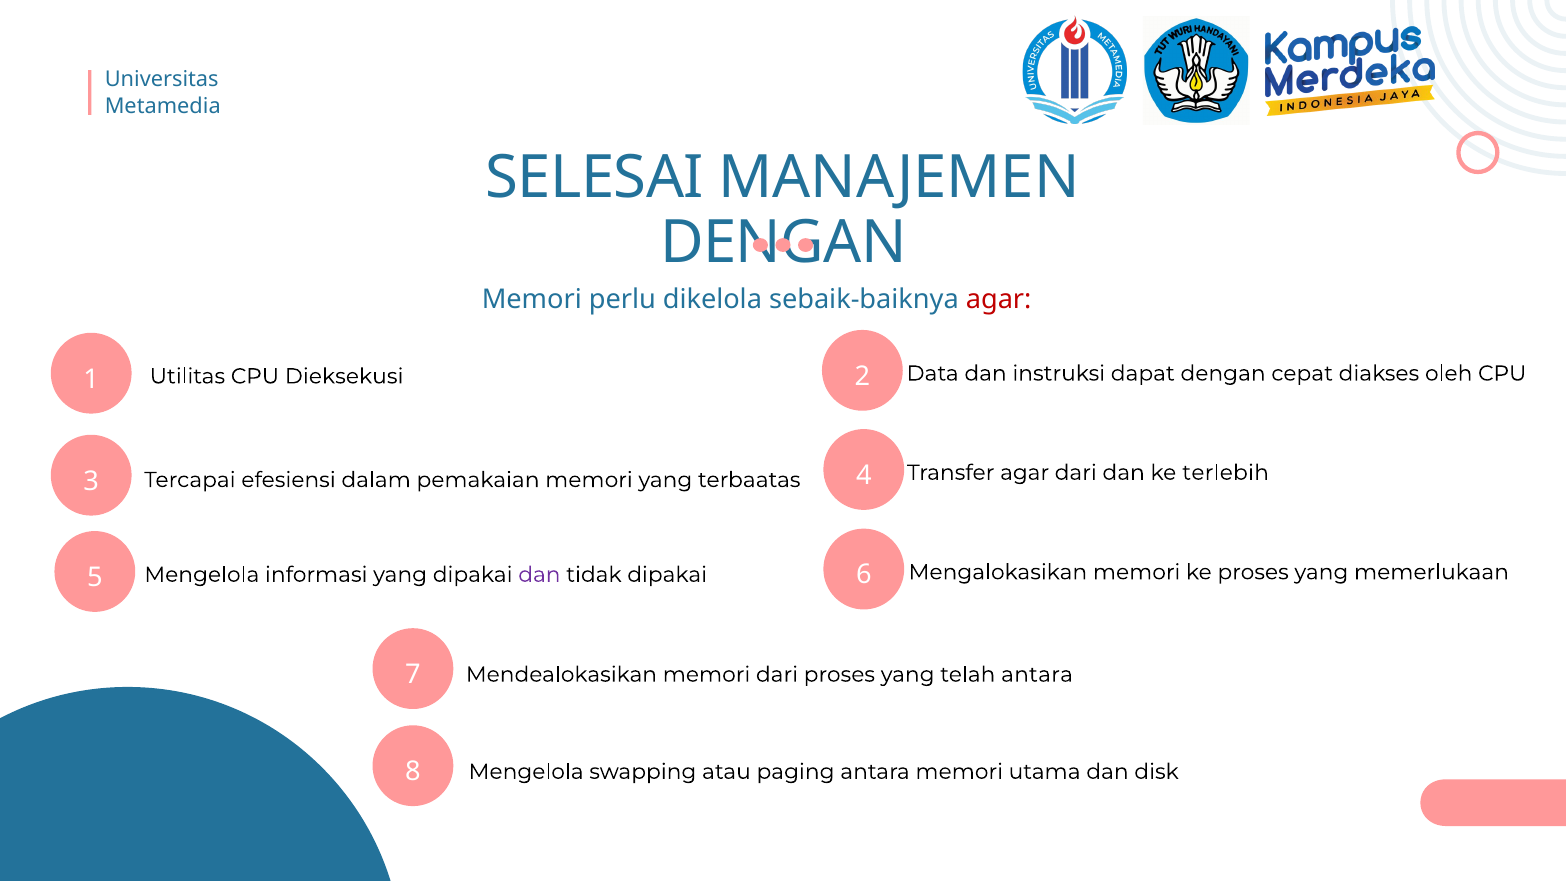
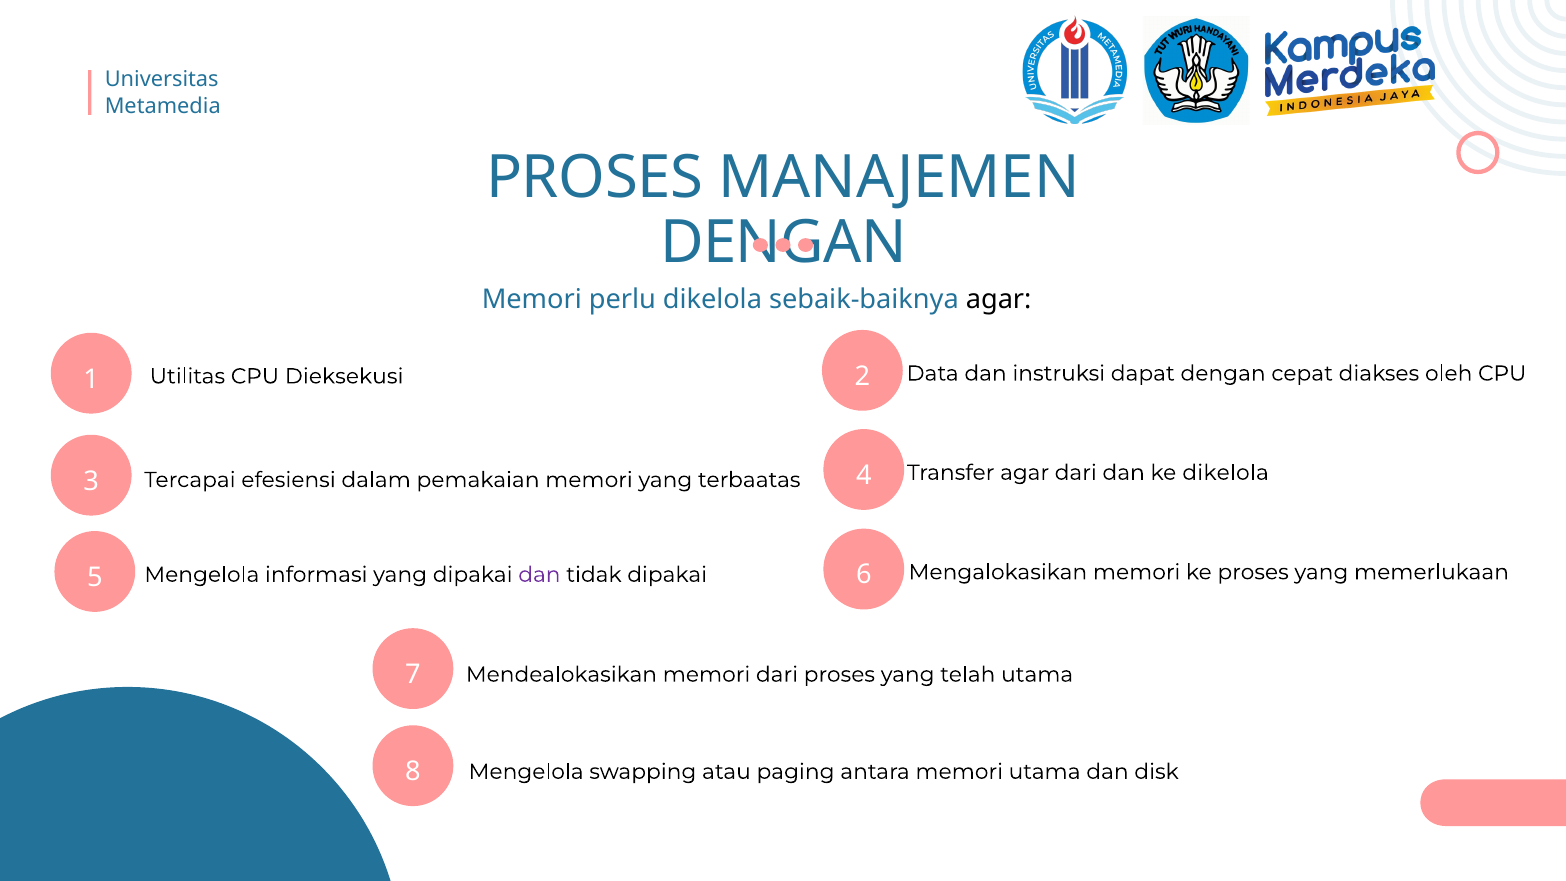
SELESAI: SELESAI -> PROSES (595, 177)
agar colour: red -> black (999, 300)
ke terlebih: terlebih -> dikelola (1226, 473)
telah antara: antara -> utama (1037, 674)
